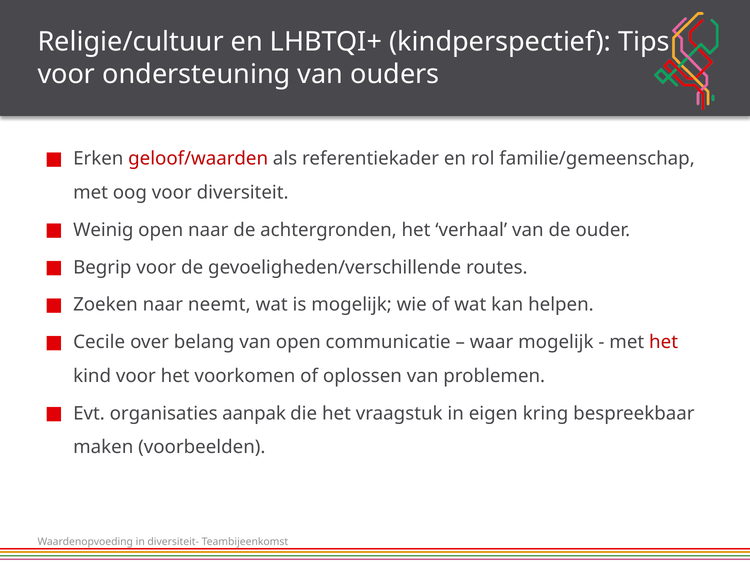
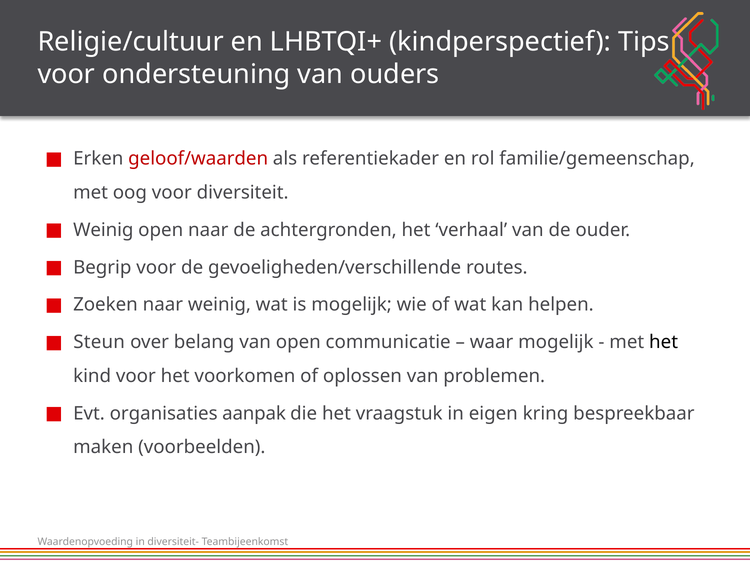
naar neemt: neemt -> weinig (219, 305)
Cecile: Cecile -> Steun (99, 343)
het colour: red -> black (664, 343)
